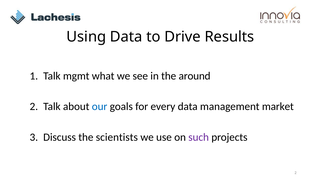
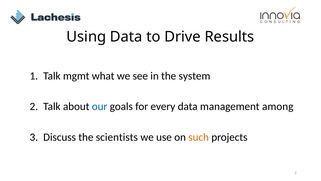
around: around -> system (194, 76)
market: market -> among (278, 106)
such colour: purple -> orange (199, 137)
